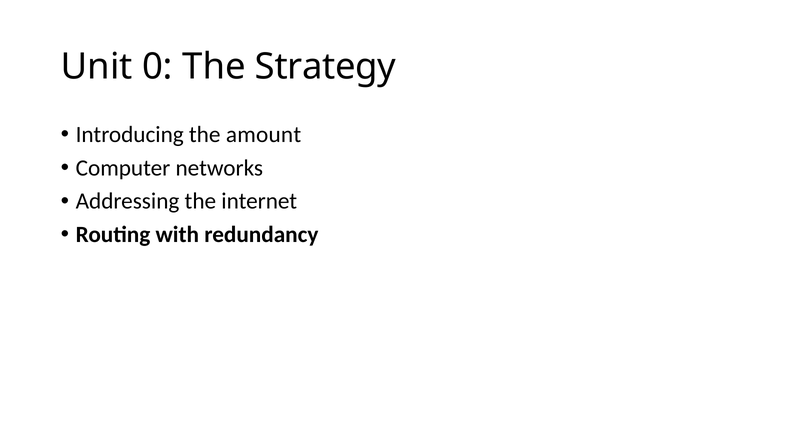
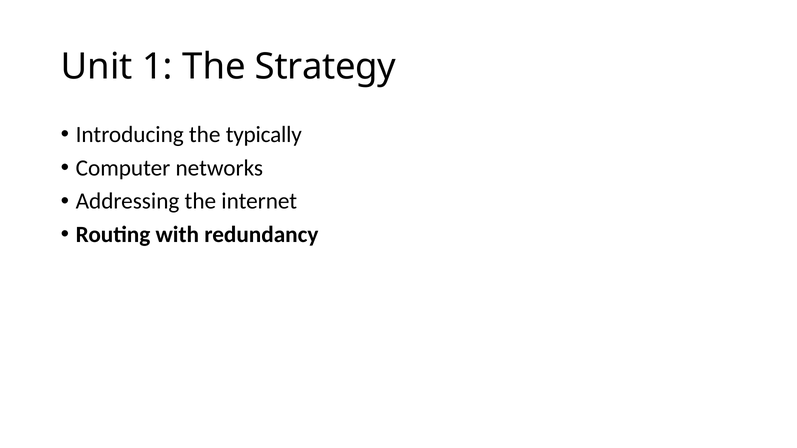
0: 0 -> 1 (157, 67)
amount: amount -> typically (264, 135)
